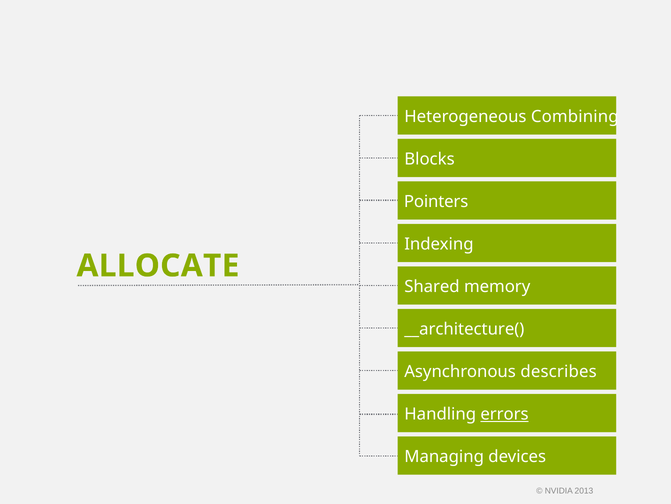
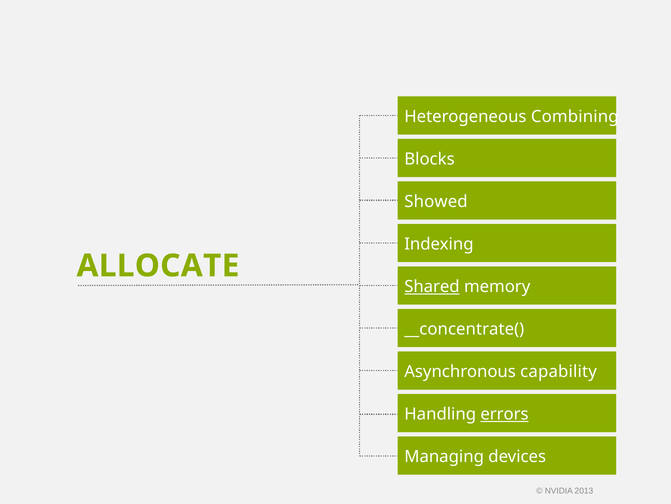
Pointers: Pointers -> Showed (436, 201)
Shared underline: none -> present (432, 286)
__architecture(: __architecture( -> __concentrate( (464, 329)
describes: describes -> capability (559, 371)
